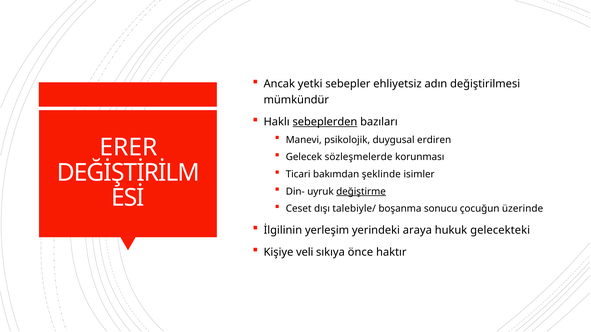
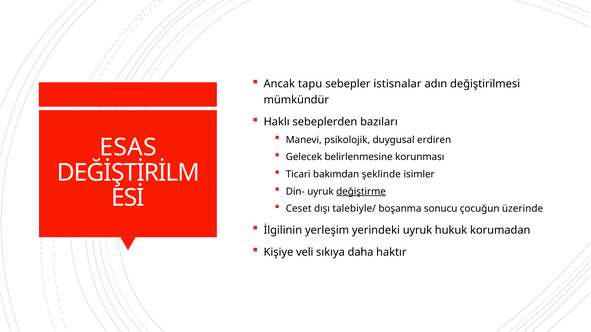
yetki: yetki -> tapu (310, 84)
ehliyetsiz: ehliyetsiz -> istisnalar (397, 84)
sebeplerden underline: present -> none (325, 122)
ERER: ERER -> ESAS (128, 148)
sözleşmelerde: sözleşmelerde -> belirlenmesine (359, 157)
yerindeki araya: araya -> uyruk (417, 230)
gelecekteki: gelecekteki -> korumadan (500, 230)
önce: önce -> daha (361, 252)
